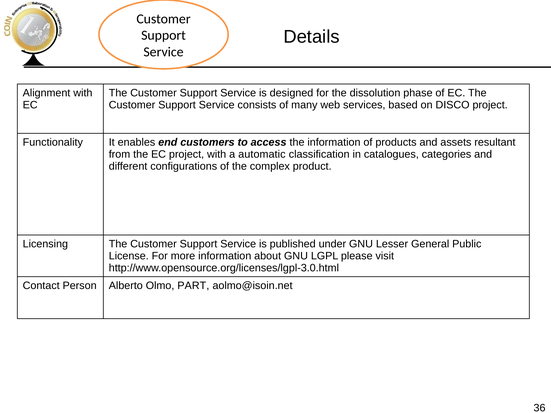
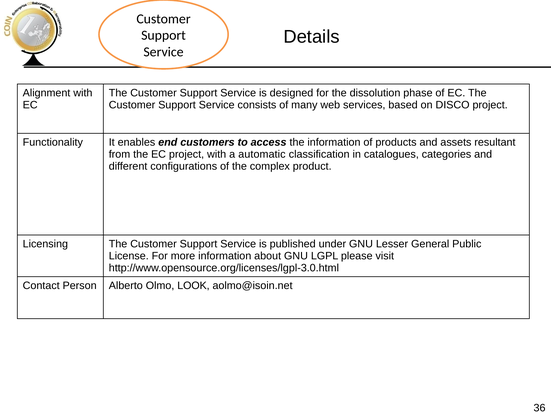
PART: PART -> LOOK (193, 286)
